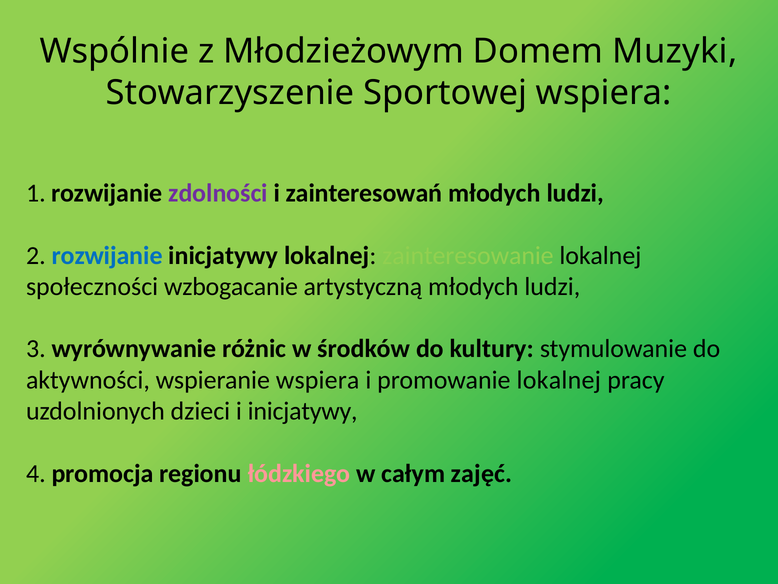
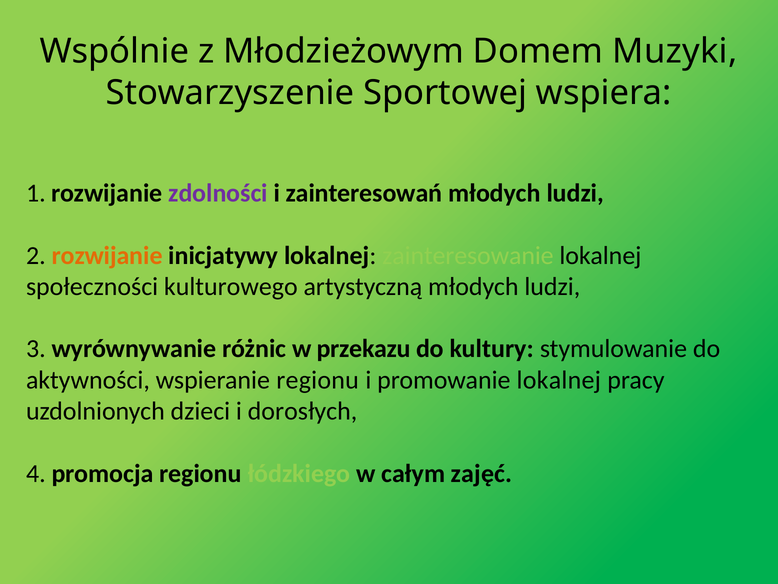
rozwijanie colour: blue -> orange (107, 255)
wzbogacanie: wzbogacanie -> kulturowego (231, 286)
środków: środków -> przekazu (364, 349)
wspieranie wspiera: wspiera -> regionu (318, 380)
i inicjatywy: inicjatywy -> dorosłych (303, 411)
łódzkiego colour: pink -> light green (299, 473)
